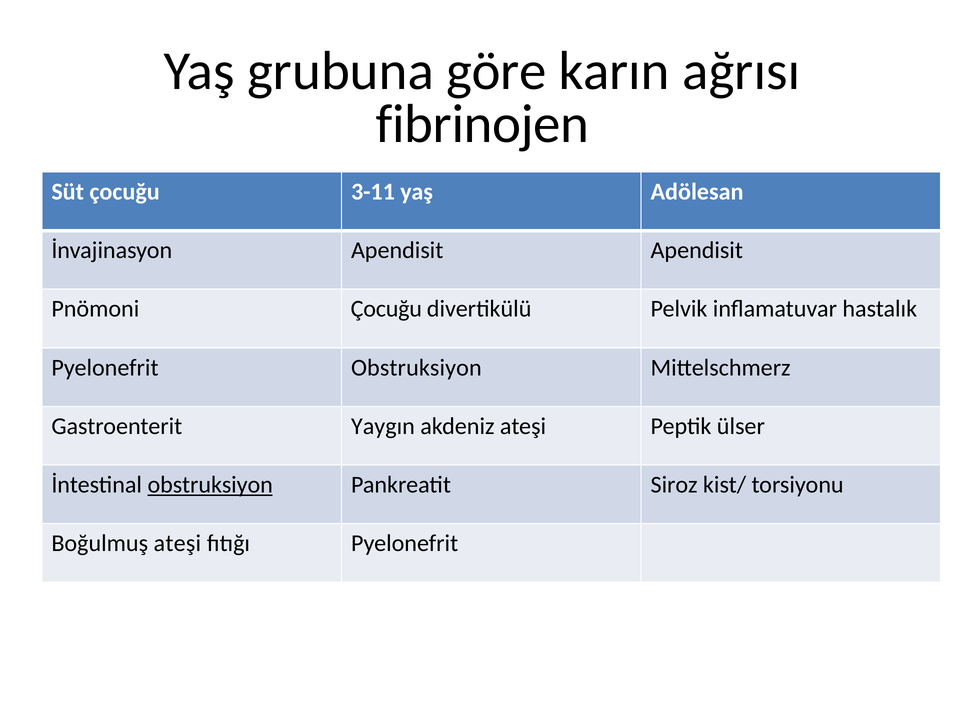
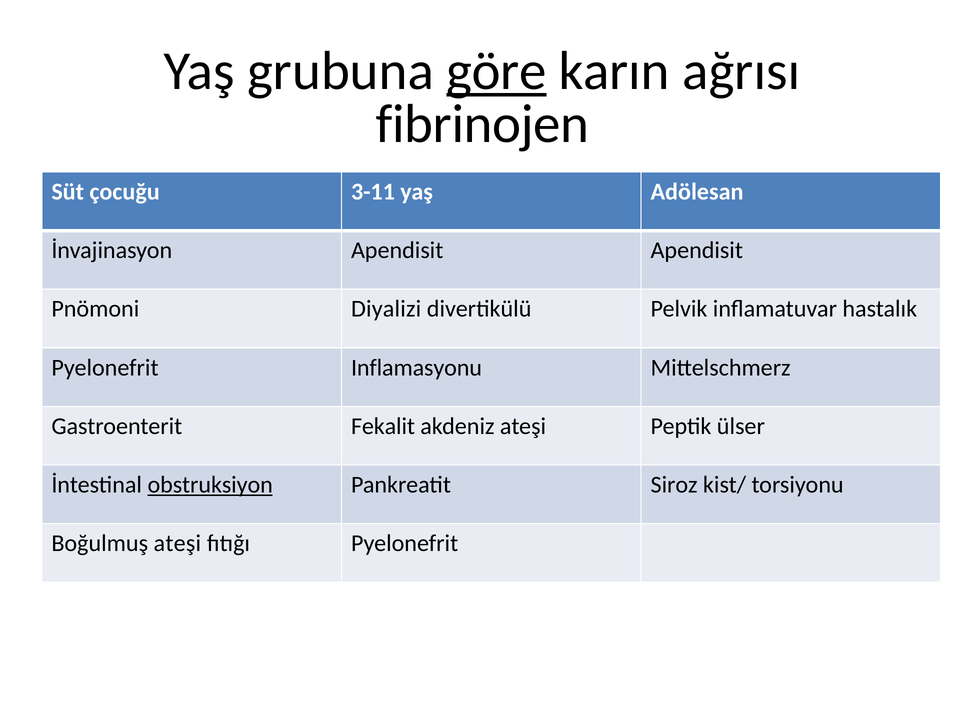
göre underline: none -> present (496, 71)
Pnömoni Çocuğu: Çocuğu -> Diyalizi (386, 309)
Pyelonefrit Obstruksiyon: Obstruksiyon -> Inflamasyonu (416, 367)
Yaygın: Yaygın -> Fekalit (383, 426)
